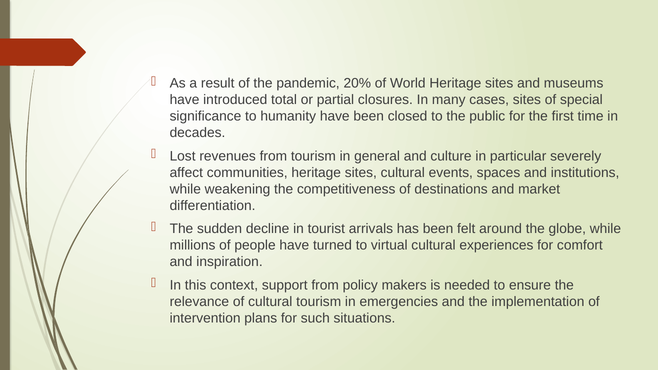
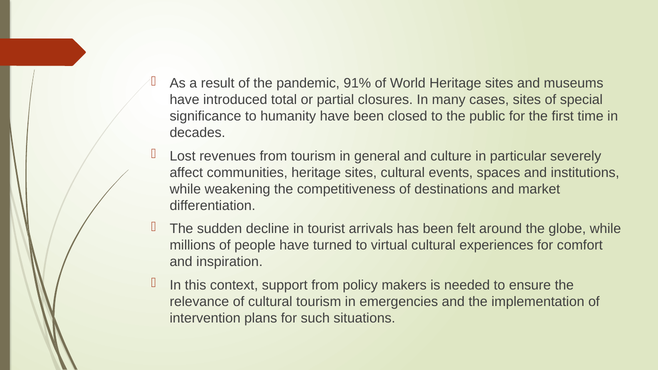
20%: 20% -> 91% (357, 83)
